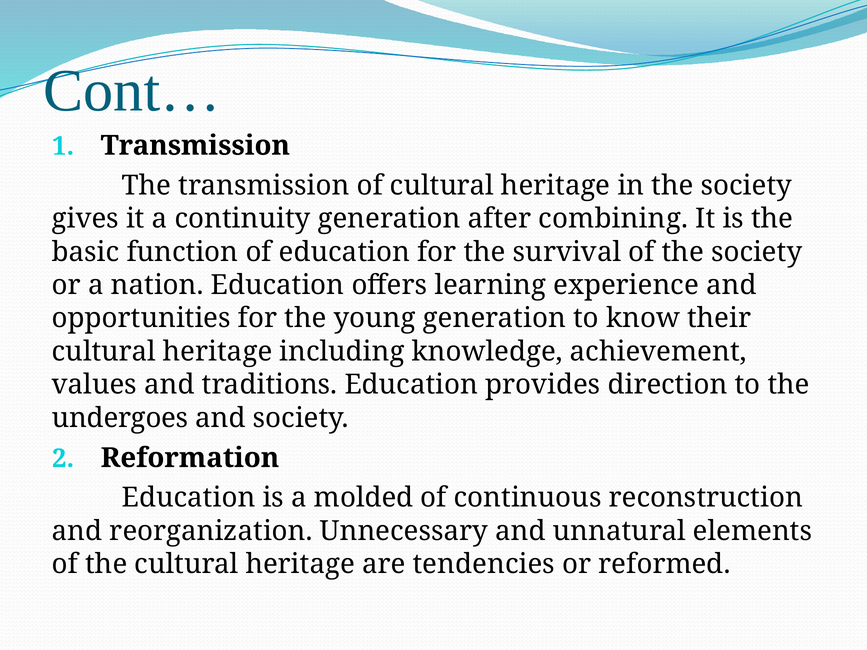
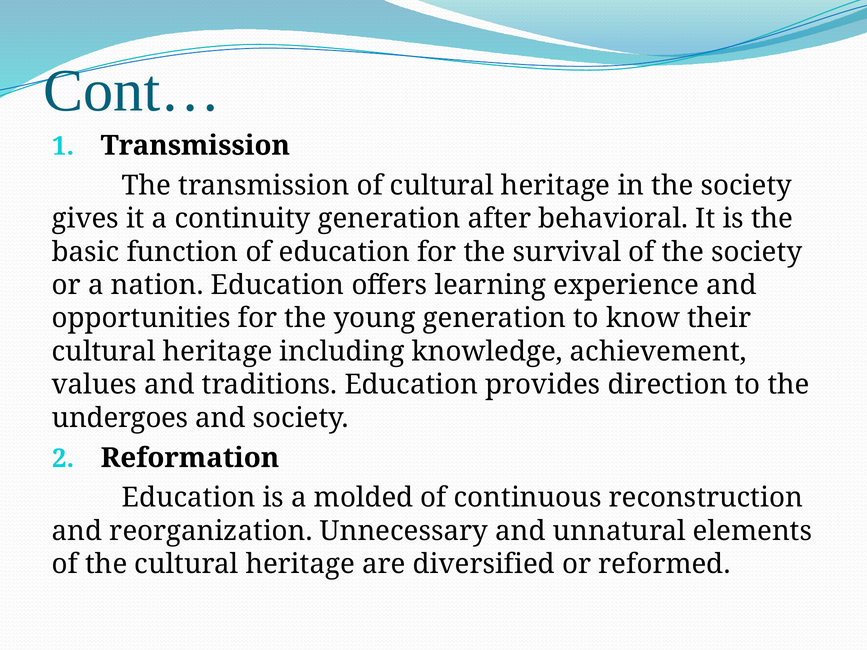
combining: combining -> behavioral (613, 219)
tendencies: tendencies -> diversified (484, 564)
